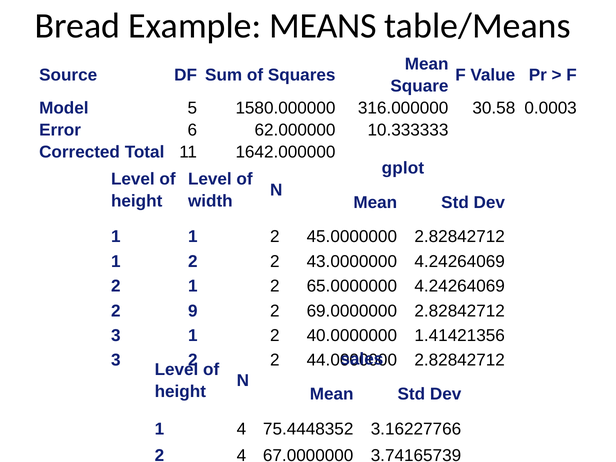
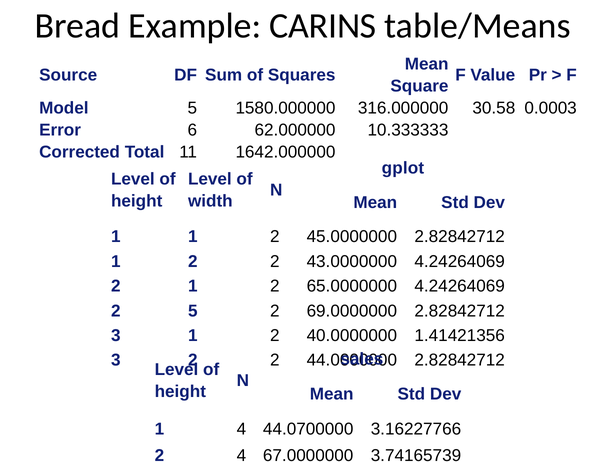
MEANS: MEANS -> CARINS (323, 26)
2 9: 9 -> 5 (193, 311)
75.4448352: 75.4448352 -> 44.0700000 (308, 429)
